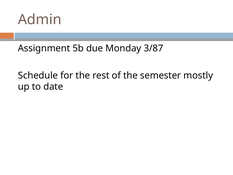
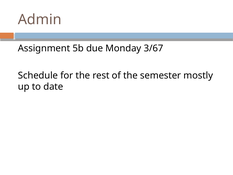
3/87: 3/87 -> 3/67 (154, 48)
